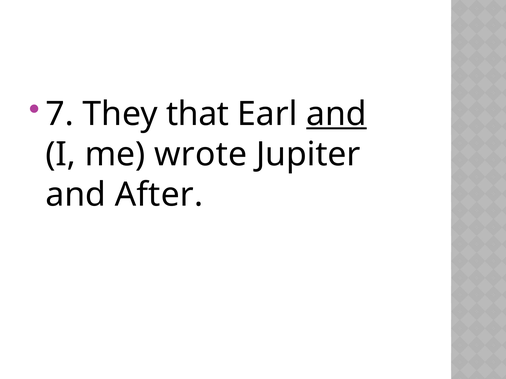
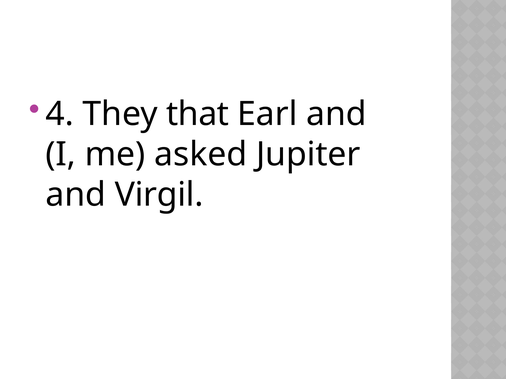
7: 7 -> 4 (60, 114)
and underline: present -> none (336, 114)
wrote: wrote -> asked (201, 155)
After: After -> Virgil (159, 195)
